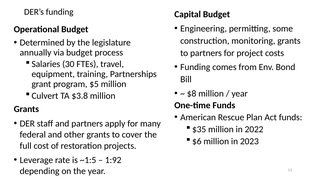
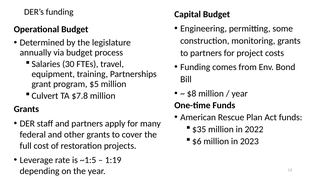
$3.8: $3.8 -> $7.8 (80, 96)
1:92: 1:92 -> 1:19 (113, 160)
